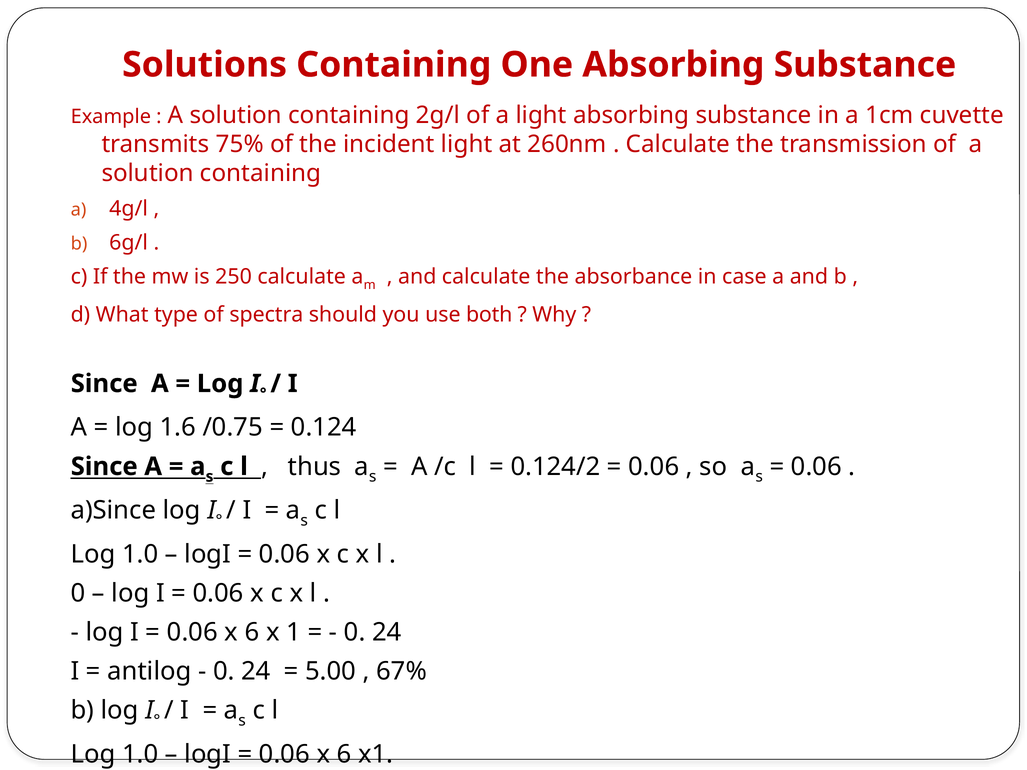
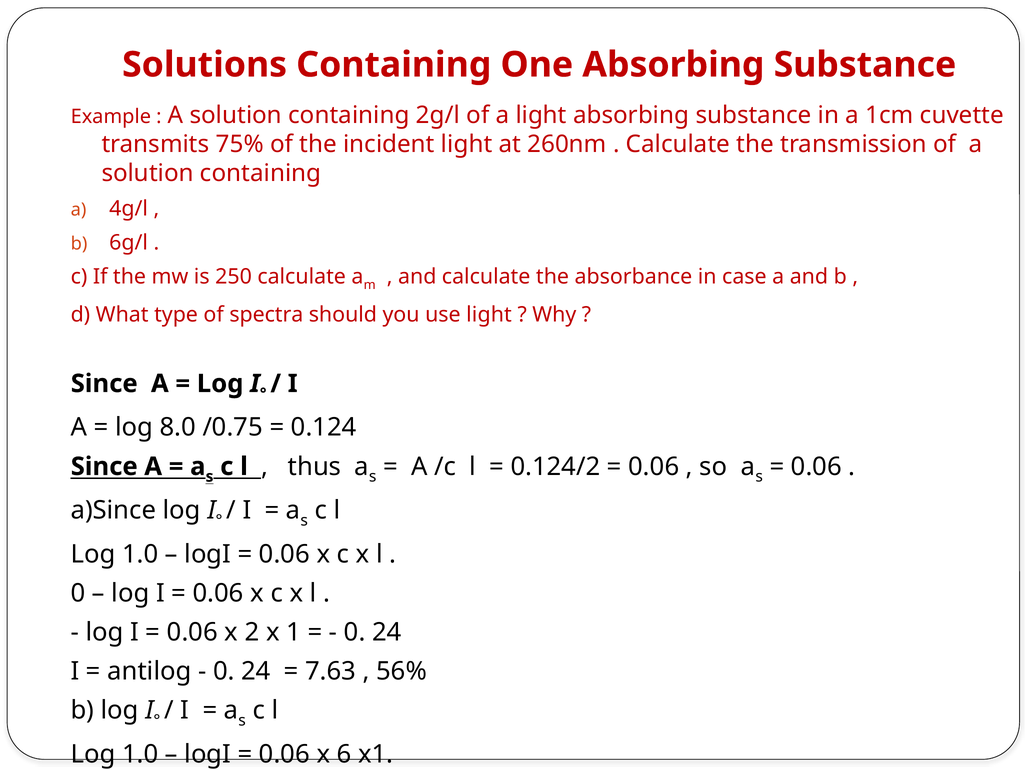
use both: both -> light (489, 315)
1.6: 1.6 -> 8.0 (178, 428)
6: 6 -> 2 (252, 633)
5.00: 5.00 -> 7.63 (331, 672)
67%: 67% -> 56% (402, 672)
